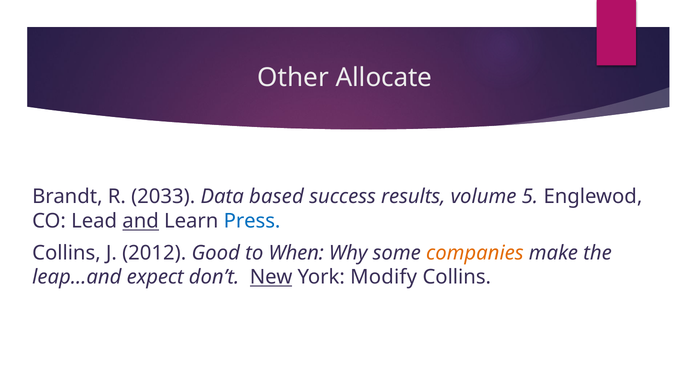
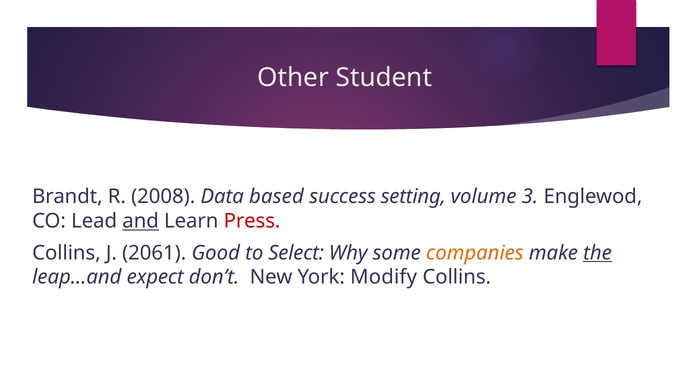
Allocate: Allocate -> Student (384, 78)
2033: 2033 -> 2008 (163, 197)
results: results -> setting (413, 197)
5: 5 -> 3 (530, 197)
Press colour: blue -> red (252, 221)
2012: 2012 -> 2061 (154, 253)
When: When -> Select (296, 253)
the underline: none -> present (598, 253)
New underline: present -> none (271, 277)
